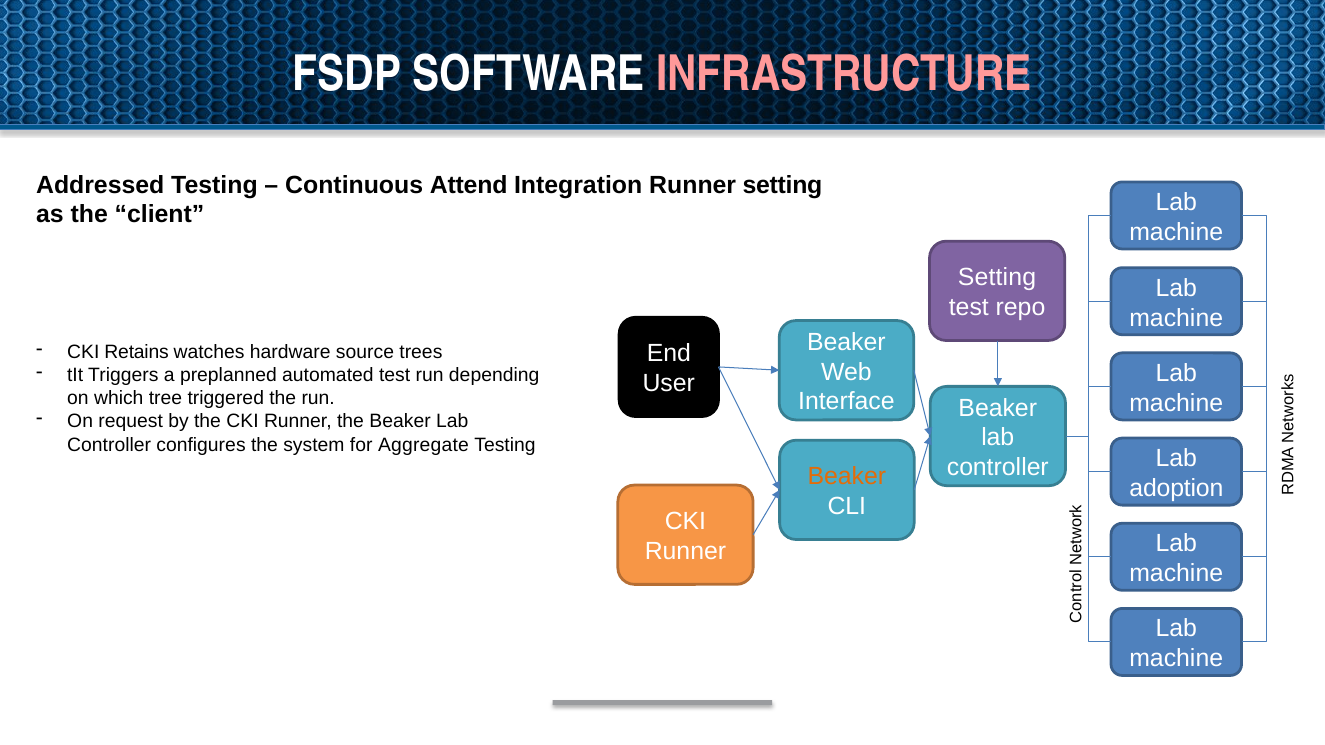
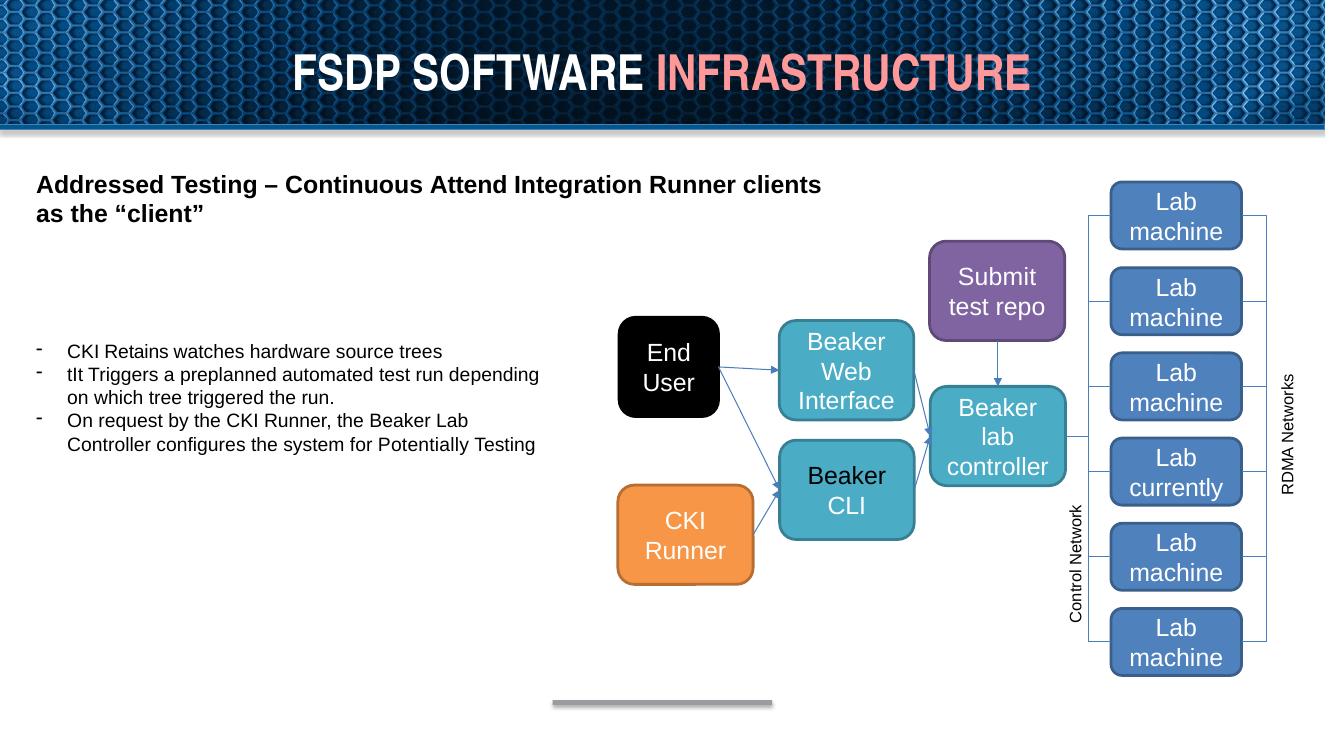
Runner setting: setting -> clients (782, 185)
Setting: Setting -> Submit (997, 278)
Aggregate: Aggregate -> Potentially (424, 445)
Beaker colour: orange -> black (847, 477)
adoption: adoption -> currently (1176, 488)
